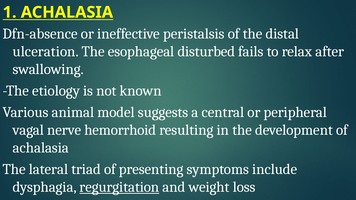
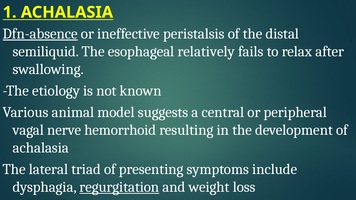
Dfn-absence underline: none -> present (40, 34)
ulceration: ulceration -> semiliquid (46, 52)
disturbed: disturbed -> relatively (206, 52)
